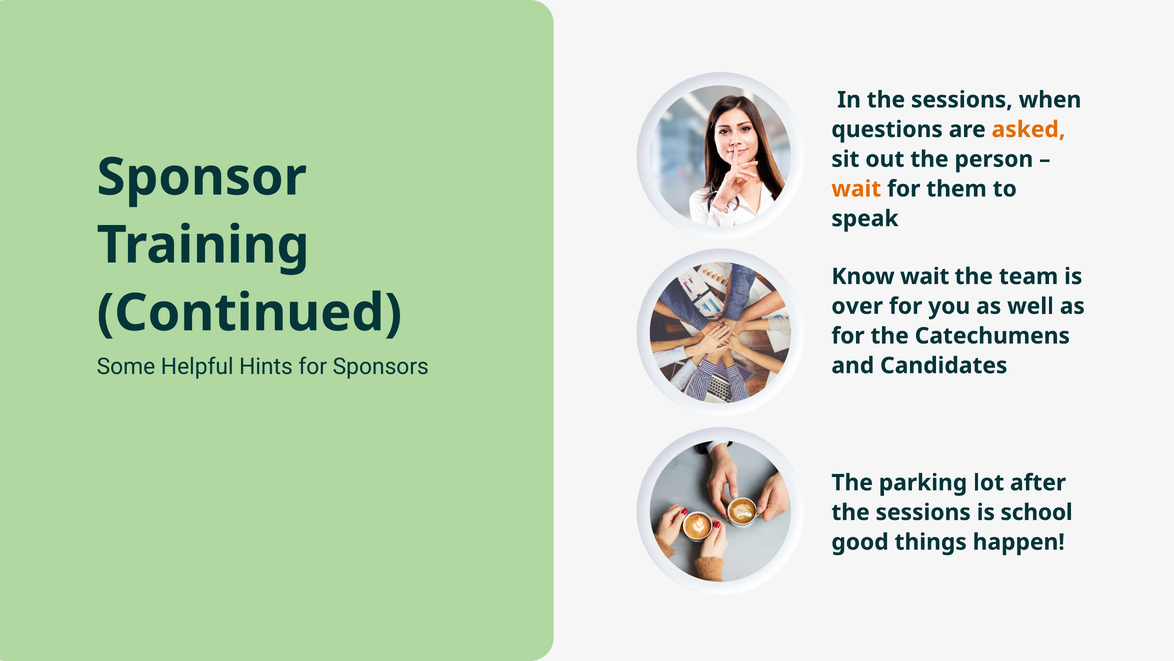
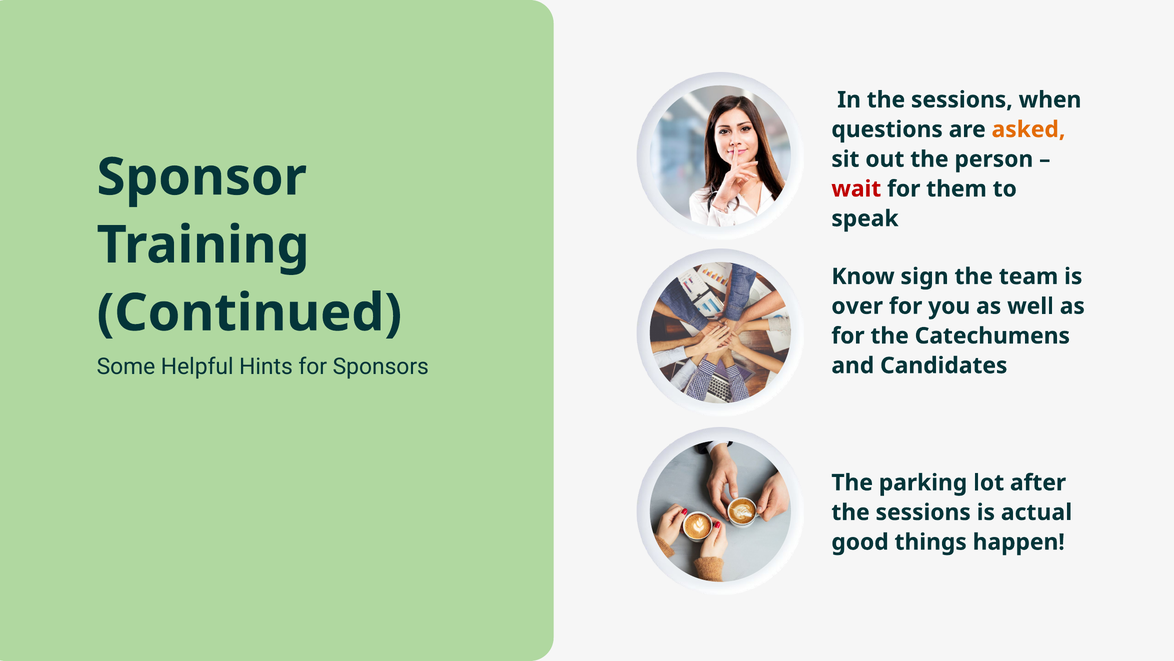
wait colour: orange -> red (856, 189)
Know wait: wait -> sign (925, 276)
school: school -> actual (1036, 512)
